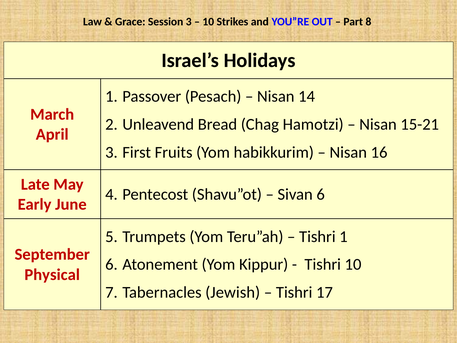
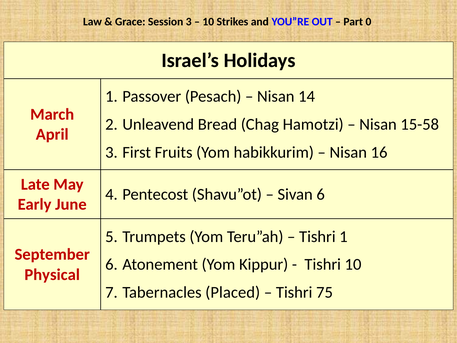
8: 8 -> 0 (368, 22)
15-21: 15-21 -> 15-58 (420, 124)
Jewish: Jewish -> Placed (233, 292)
17: 17 -> 75 (325, 292)
